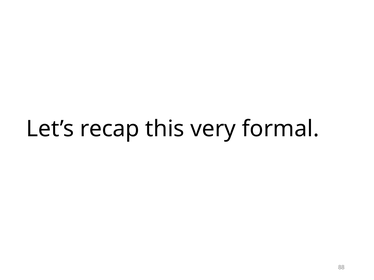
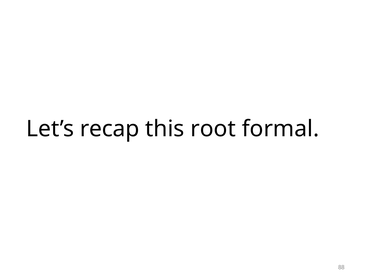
very: very -> root (213, 129)
